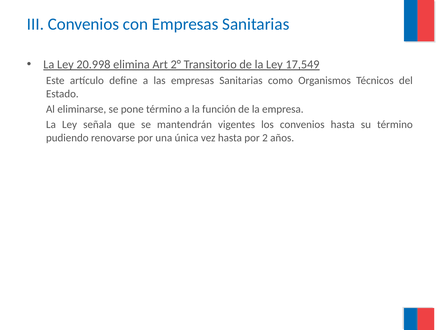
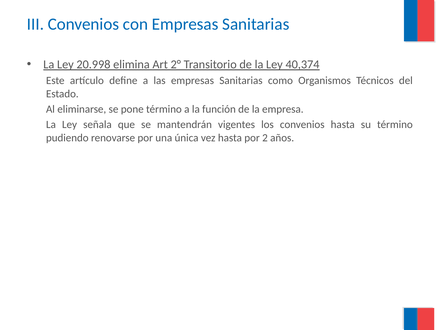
17,549: 17,549 -> 40,374 (302, 64)
